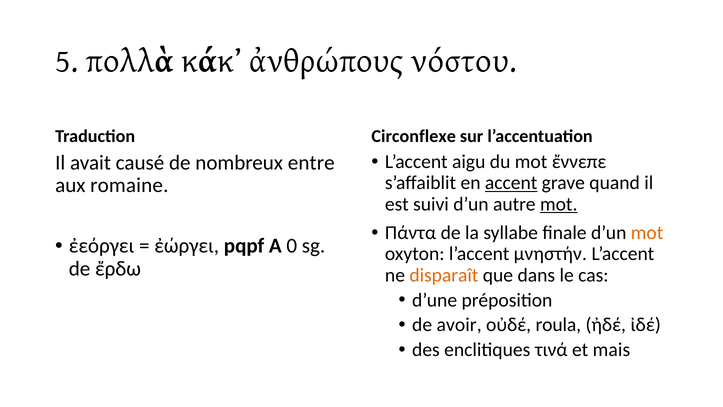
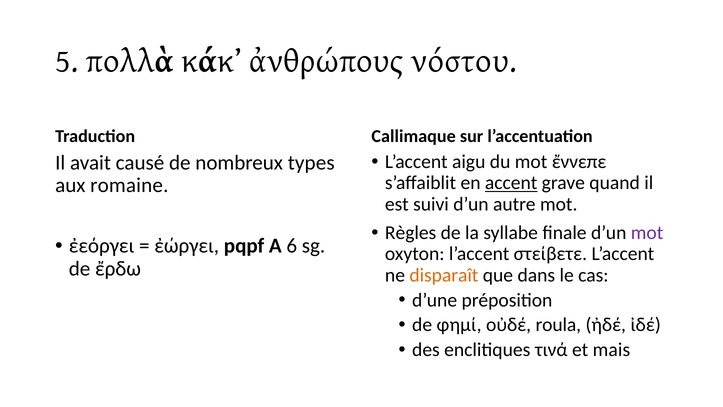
Circonflexe: Circonflexe -> Callimaque (414, 136)
entre: entre -> types (311, 163)
mot underline: present -> none (559, 204)
Πάντα: Πάντα -> Règles (411, 233)
mot colour: orange -> purple (647, 233)
0: 0 -> 6 (292, 246)
μνηστήν: μνηστήν -> στείβετε (550, 254)
avoir: avoir -> φημί (459, 325)
